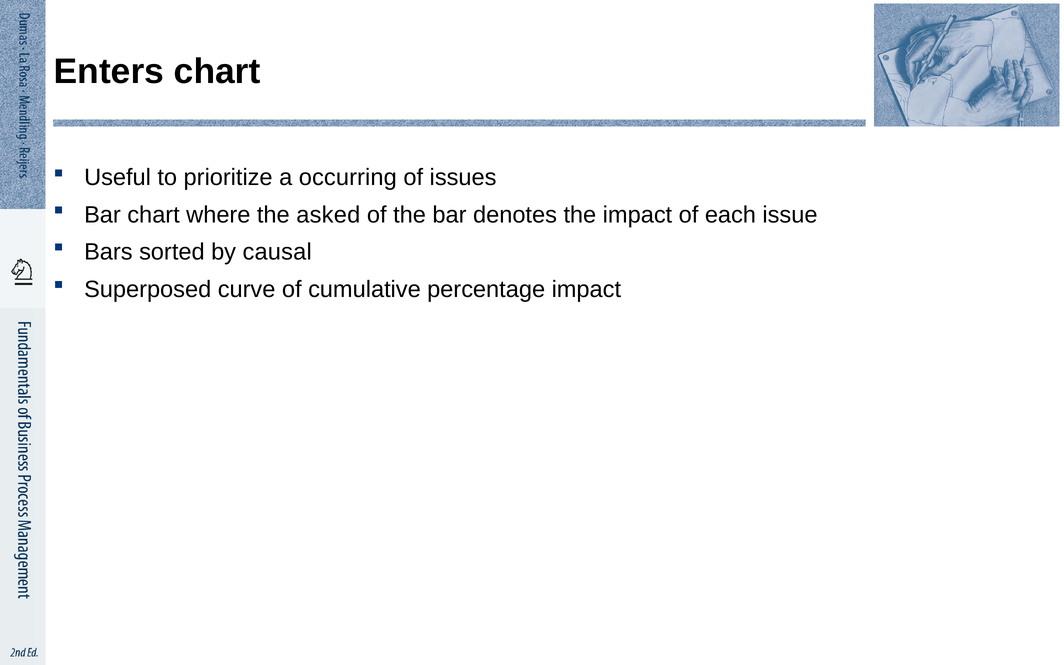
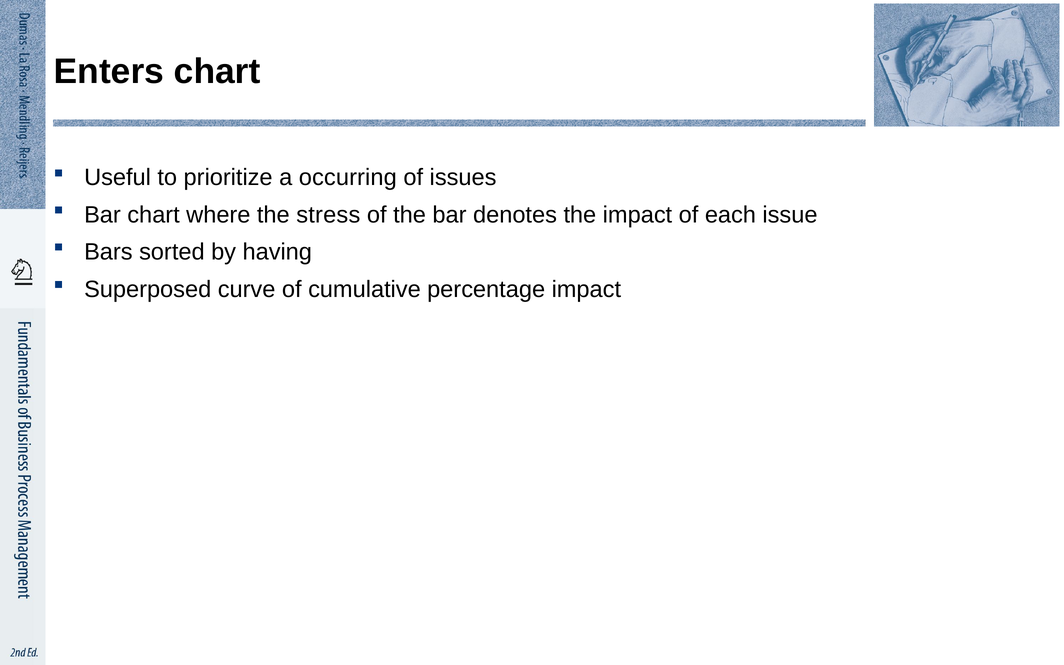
asked: asked -> stress (328, 215)
causal: causal -> having (277, 252)
